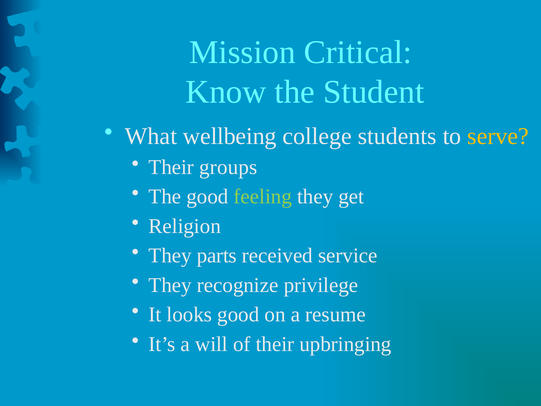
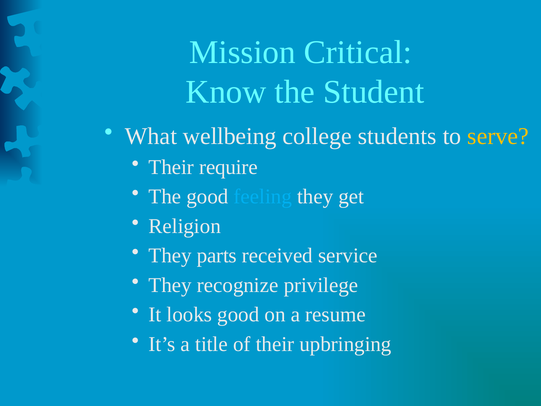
groups: groups -> require (228, 167)
feeling colour: light green -> light blue (263, 197)
will: will -> title (211, 344)
